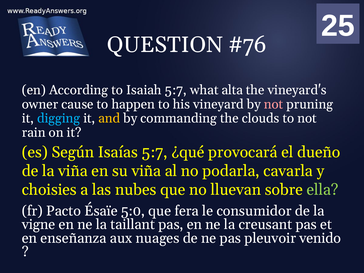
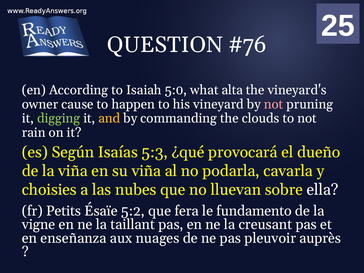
Isaiah 5:7: 5:7 -> 5:0 (176, 90)
digging colour: light blue -> light green (59, 118)
Isaías 5:7: 5:7 -> 5:3 (155, 152)
ella colour: light green -> white (323, 190)
Pacto: Pacto -> Petits (64, 211)
5:0: 5:0 -> 5:2 (133, 211)
consumidor: consumidor -> fundamento (254, 211)
venido: venido -> auprès (320, 238)
